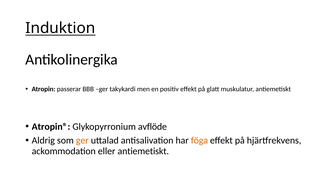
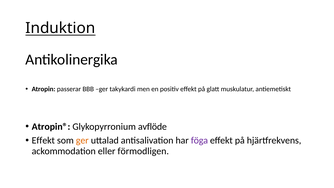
Aldrig: Aldrig -> Effekt (43, 140)
föga colour: orange -> purple (199, 140)
eller antiemetiskt: antiemetiskt -> förmodligen (143, 151)
